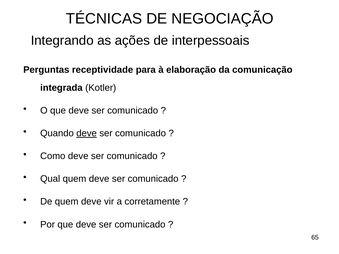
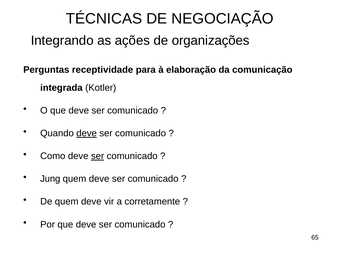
interpessoais: interpessoais -> organizações (211, 40)
ser underline: none -> present (98, 156)
Qual: Qual -> Jung (50, 179)
